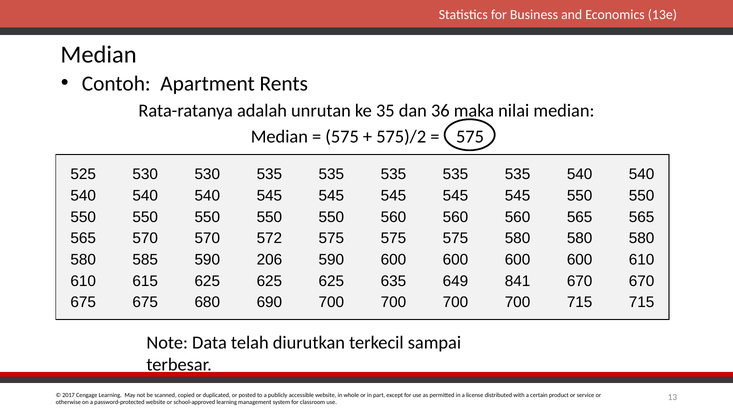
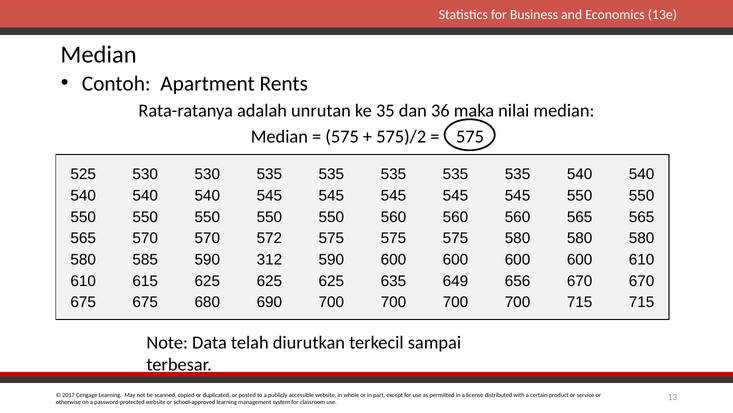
206: 206 -> 312 (269, 260)
841: 841 -> 656 (518, 281)
